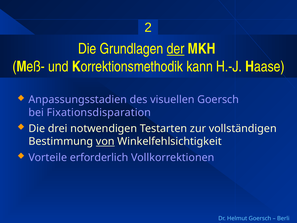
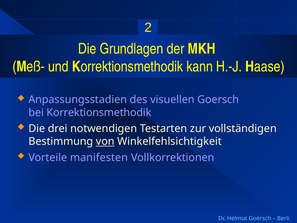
der underline: present -> none (176, 49)
bei Fixationsdisparation: Fixationsdisparation -> Korrektionsmethodik (99, 112)
erforderlich: erforderlich -> manifesten (99, 157)
